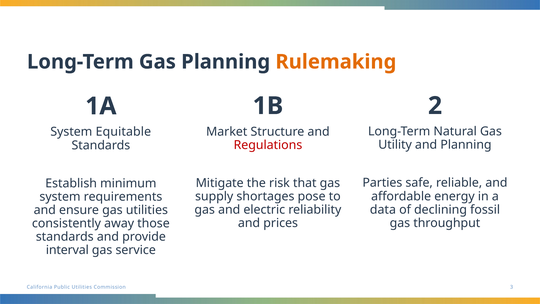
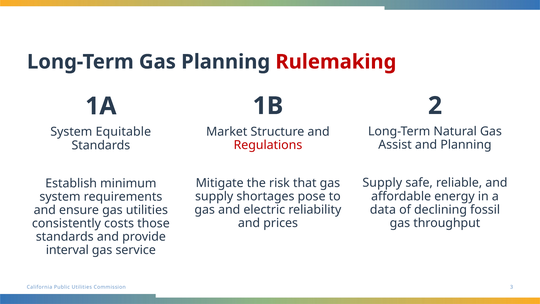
Rulemaking colour: orange -> red (336, 62)
Utility: Utility -> Assist (395, 145)
Parties: Parties -> Supply (382, 183)
away: away -> costs (119, 223)
